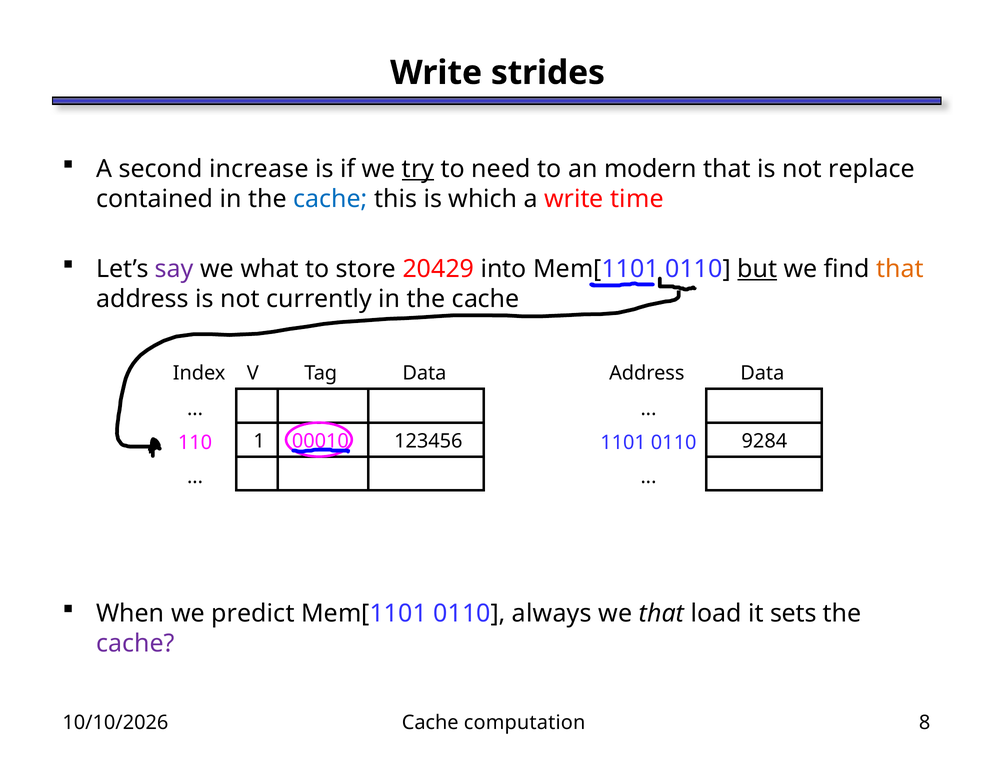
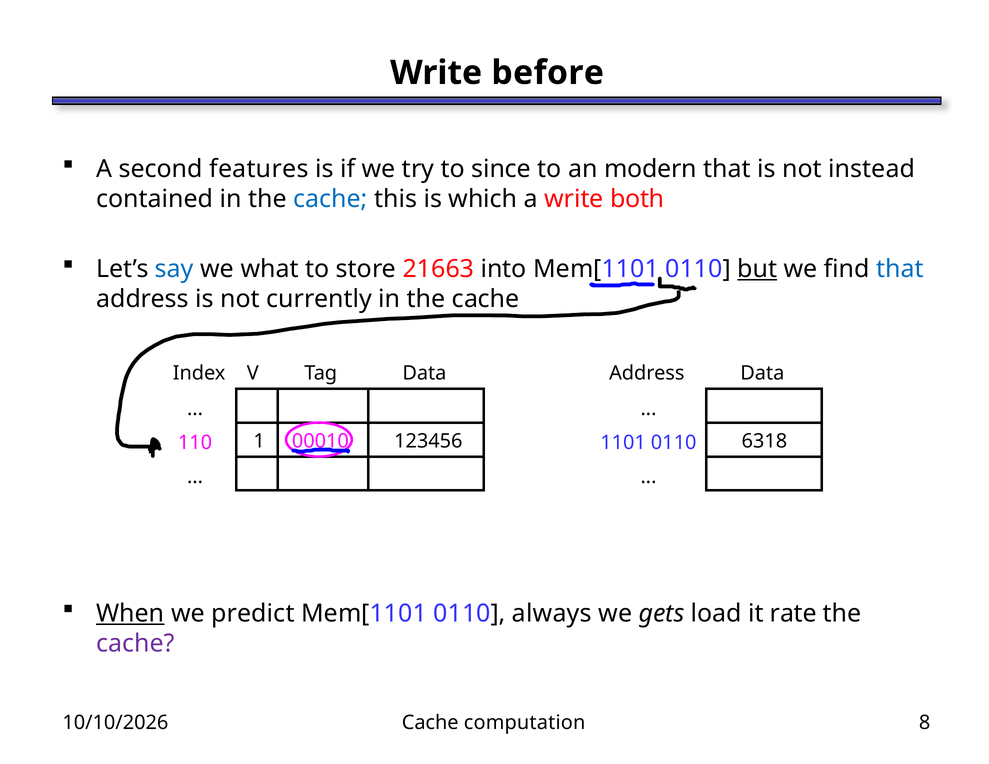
strides: strides -> before (548, 73)
increase: increase -> features (259, 169)
try underline: present -> none (418, 169)
need: need -> since (501, 169)
replace: replace -> instead (872, 169)
time: time -> both (637, 199)
say colour: purple -> blue (174, 269)
20429: 20429 -> 21663 (438, 269)
that colour: orange -> blue (900, 269)
9284: 9284 -> 6318 (764, 441)
When underline: none -> present (130, 614)
we that: that -> gets (662, 614)
sets: sets -> rate (793, 614)
